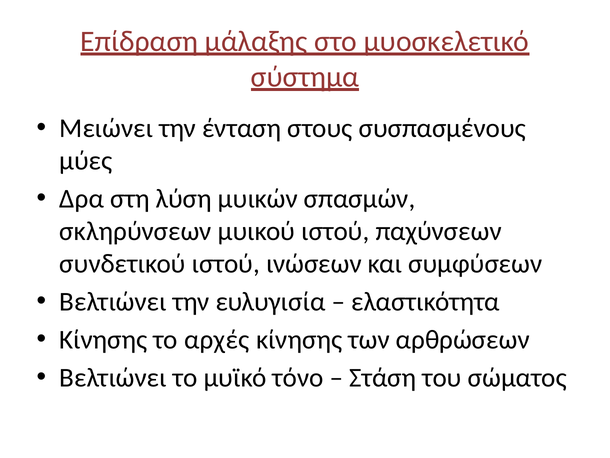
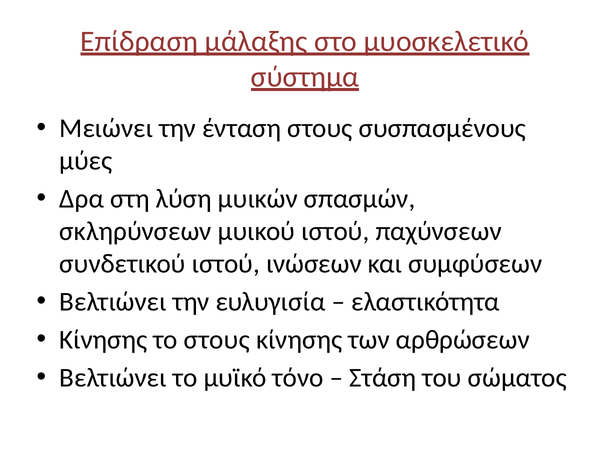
το αρχές: αρχές -> στους (217, 339)
